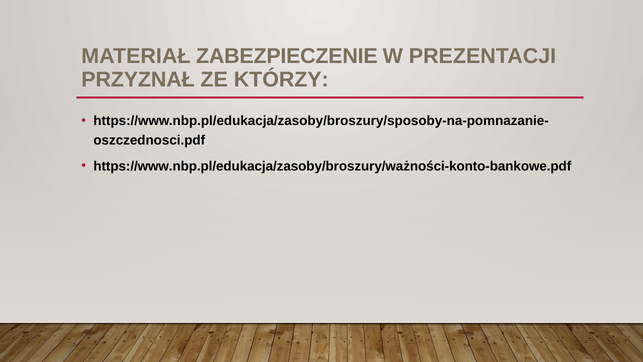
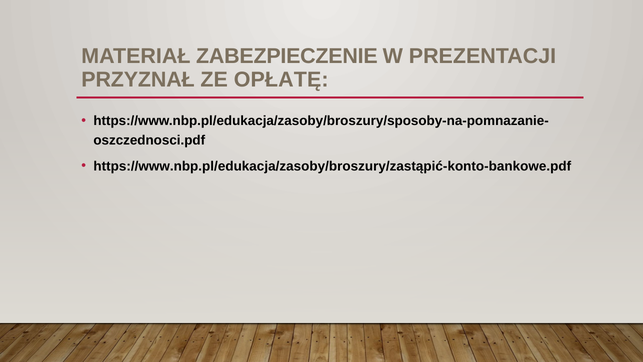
KTÓRZY: KTÓRZY -> OPŁATĘ (281, 79)
https://www.nbp.pl/edukacja/zasoby/broszury/ważności-konto-bankowe.pdf: https://www.nbp.pl/edukacja/zasoby/broszury/ważności-konto-bankowe.pdf -> https://www.nbp.pl/edukacja/zasoby/broszury/zastąpić-konto-bankowe.pdf (332, 166)
